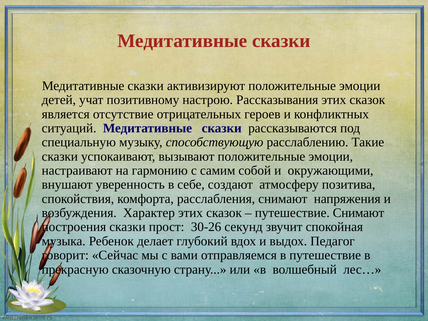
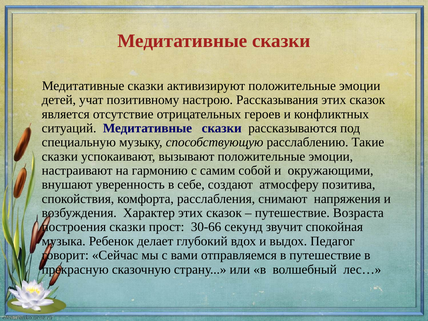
путешествие Снимают: Снимают -> Возраста (358, 213)
30-26: 30-26 -> 30-66 (206, 227)
